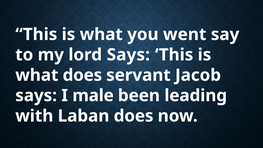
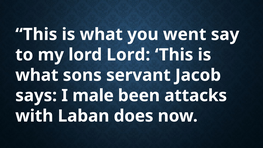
lord Says: Says -> Lord (128, 55)
what does: does -> sons (82, 75)
leading: leading -> attacks (196, 96)
